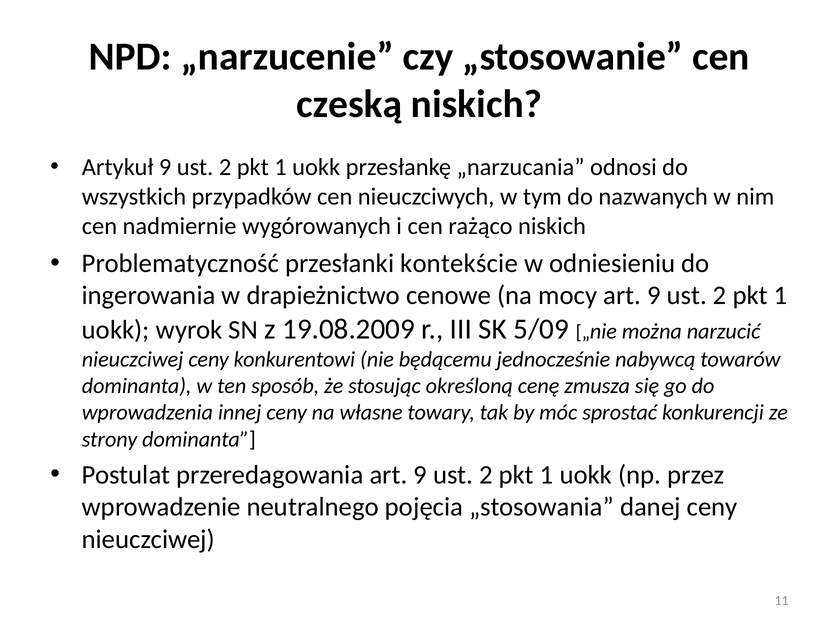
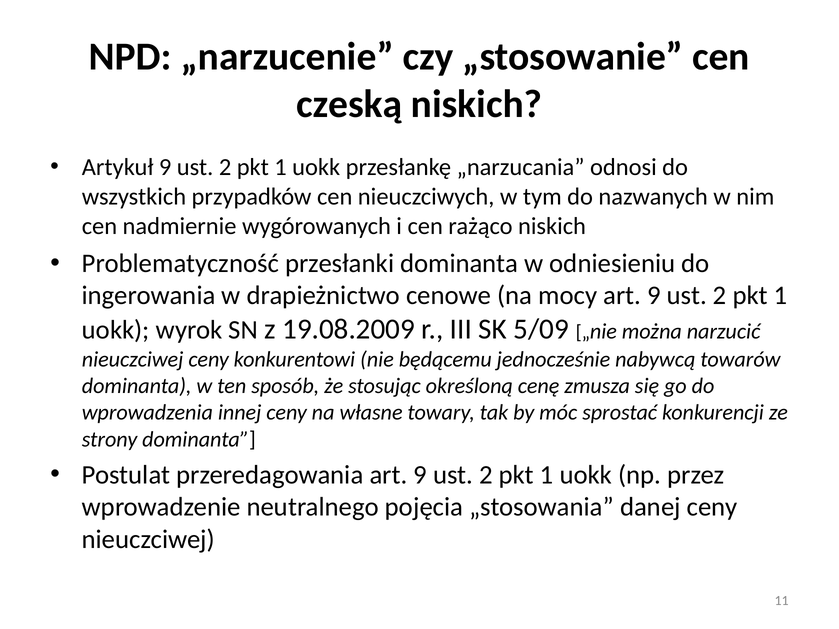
przesłanki kontekście: kontekście -> dominanta (459, 264)
